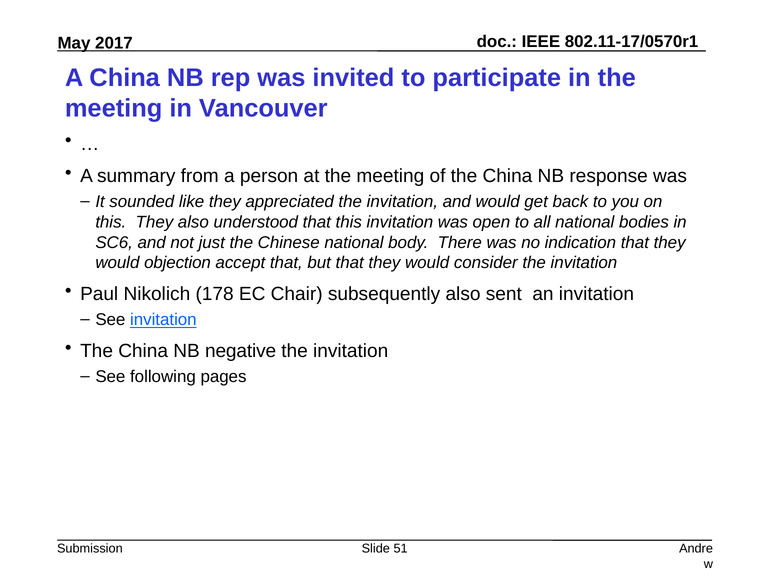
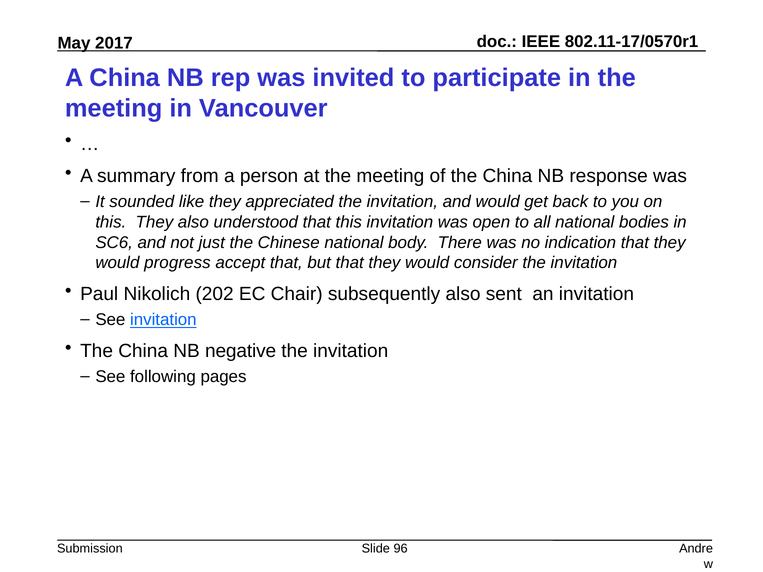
objection: objection -> progress (177, 263)
178: 178 -> 202 (215, 294)
51: 51 -> 96 (401, 549)
